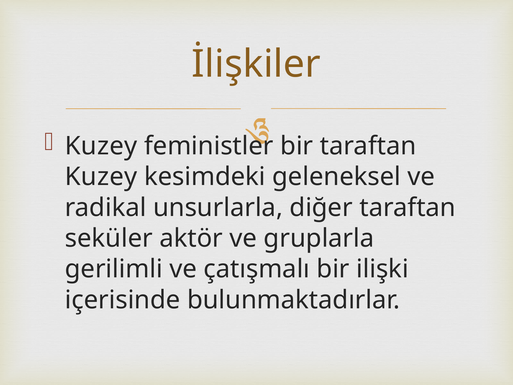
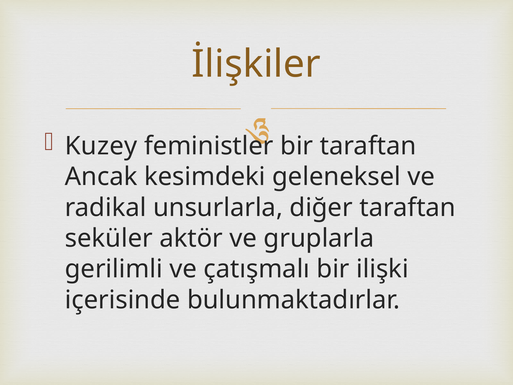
Kuzey: Kuzey -> Ancak (101, 177)
